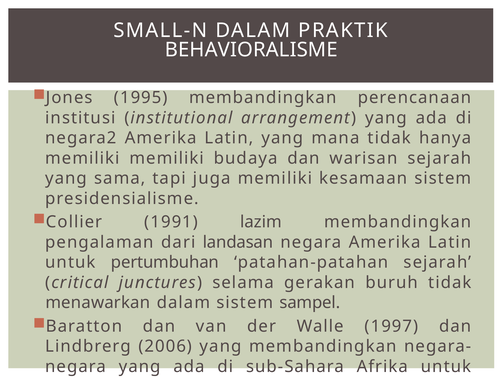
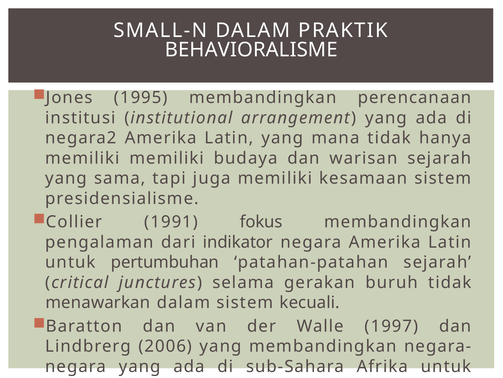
lazim: lazim -> fokus (261, 222)
landasan: landasan -> indikator (238, 242)
sampel: sampel -> kecuali (310, 302)
